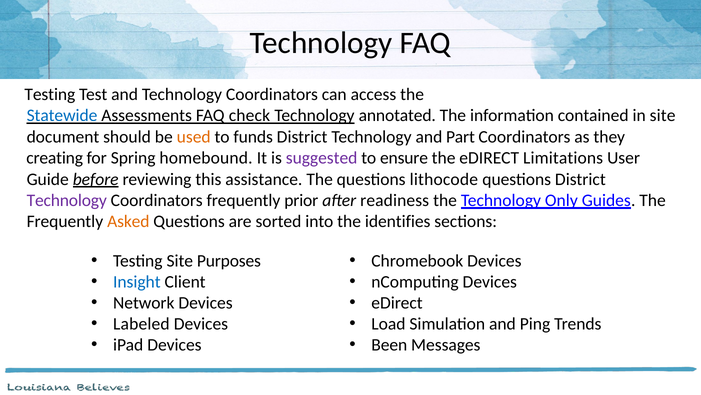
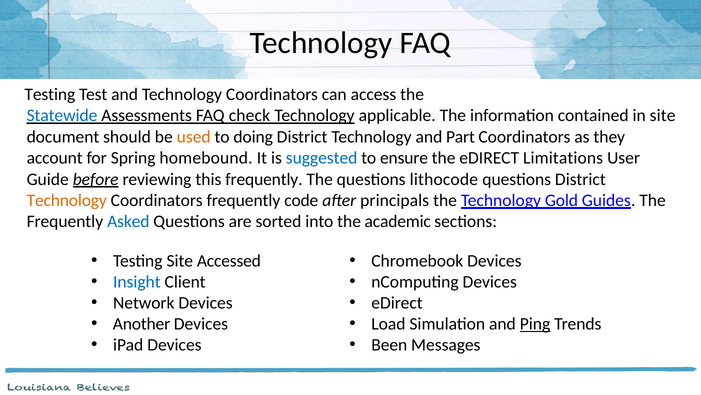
annotated: annotated -> applicable (397, 115)
funds: funds -> doing (253, 137)
creating: creating -> account (55, 158)
suggested colour: purple -> blue (322, 158)
this assistance: assistance -> frequently (264, 179)
Technology colour: purple -> orange (67, 200)
prior: prior -> code (301, 200)
readiness: readiness -> principals (395, 200)
Only: Only -> Gold (561, 200)
Asked colour: orange -> blue (128, 221)
identifies: identifies -> academic (398, 221)
Purposes: Purposes -> Accessed (229, 260)
Labeled: Labeled -> Another (142, 323)
Ping underline: none -> present (535, 323)
